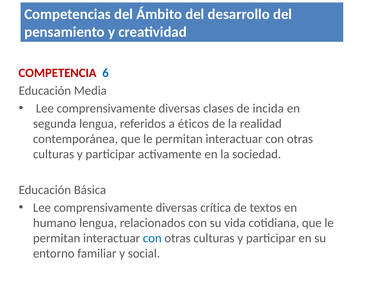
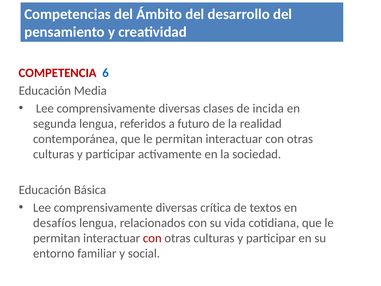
éticos: éticos -> futuro (194, 124)
humano: humano -> desafíos (55, 223)
con colour: blue -> red (152, 238)
